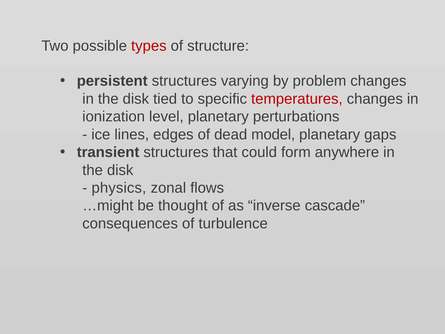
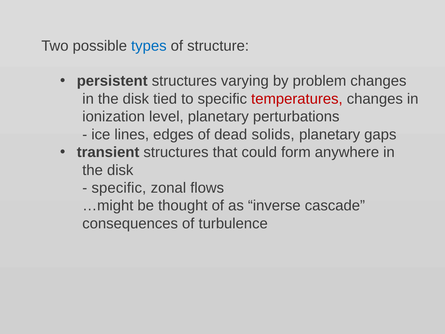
types colour: red -> blue (149, 46)
model: model -> solids (273, 134)
physics: physics -> specific (119, 188)
